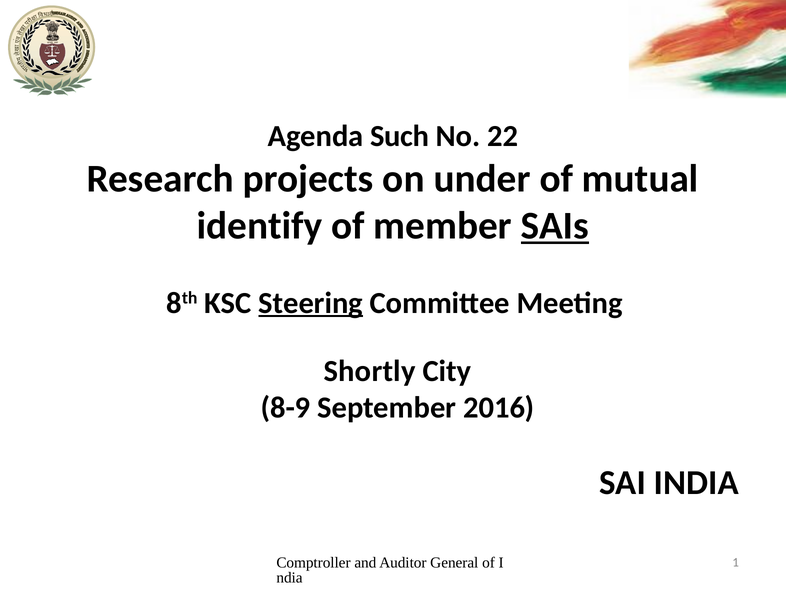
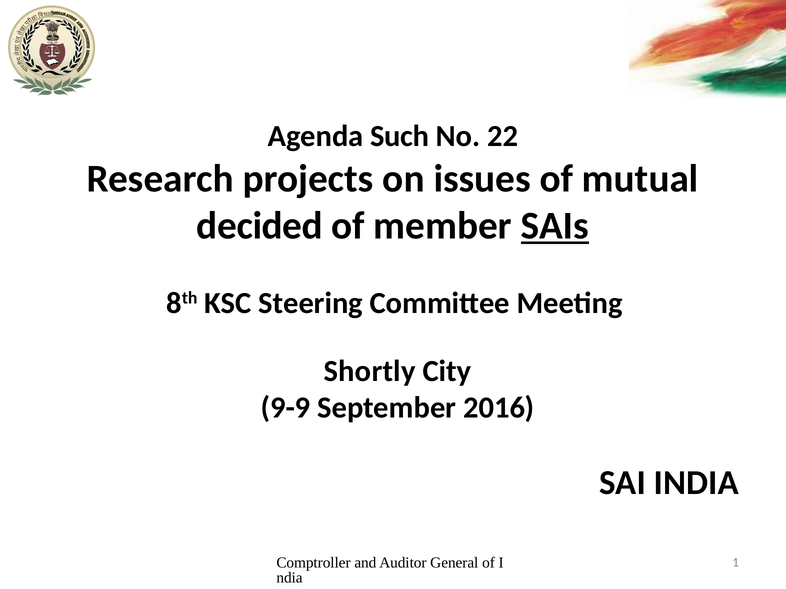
under: under -> issues (482, 179)
identify: identify -> decided (260, 226)
Steering underline: present -> none (311, 303)
8-9: 8-9 -> 9-9 (285, 408)
